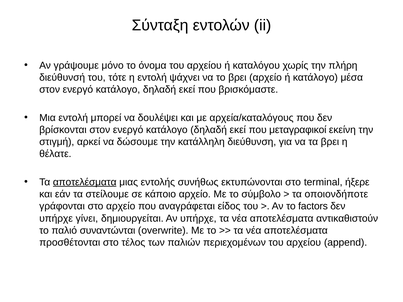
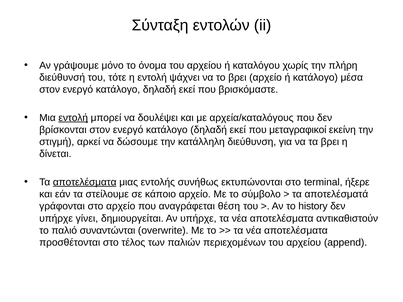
εντολή underline: none -> present (73, 118)
θέλατε: θέλατε -> δίνεται (55, 154)
οποιονδήποτε: οποιονδήποτε -> αποτελέσματά (336, 194)
είδος: είδος -> θέση (229, 206)
factors: factors -> history (313, 206)
